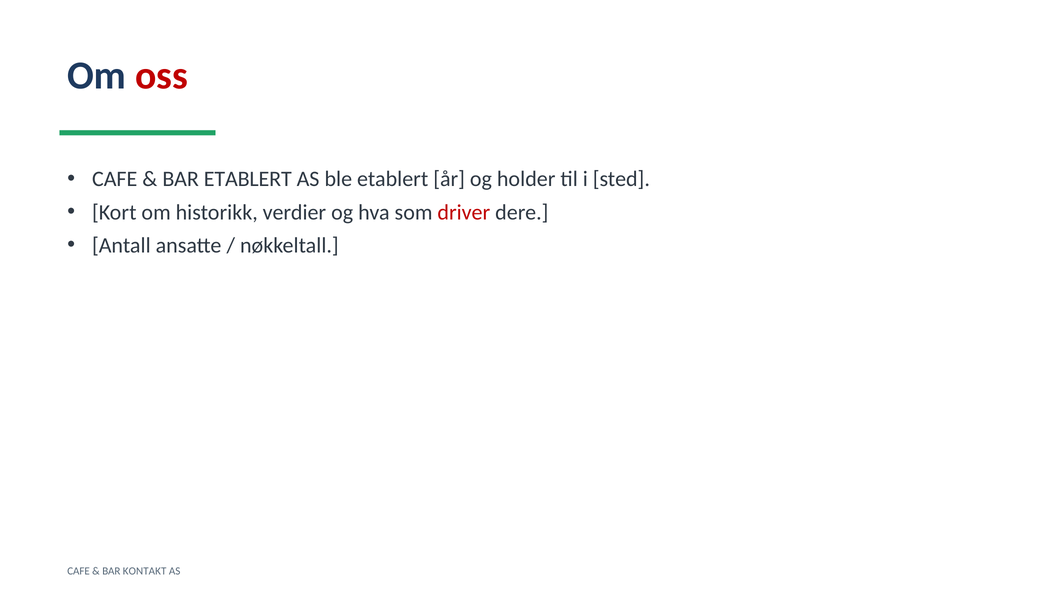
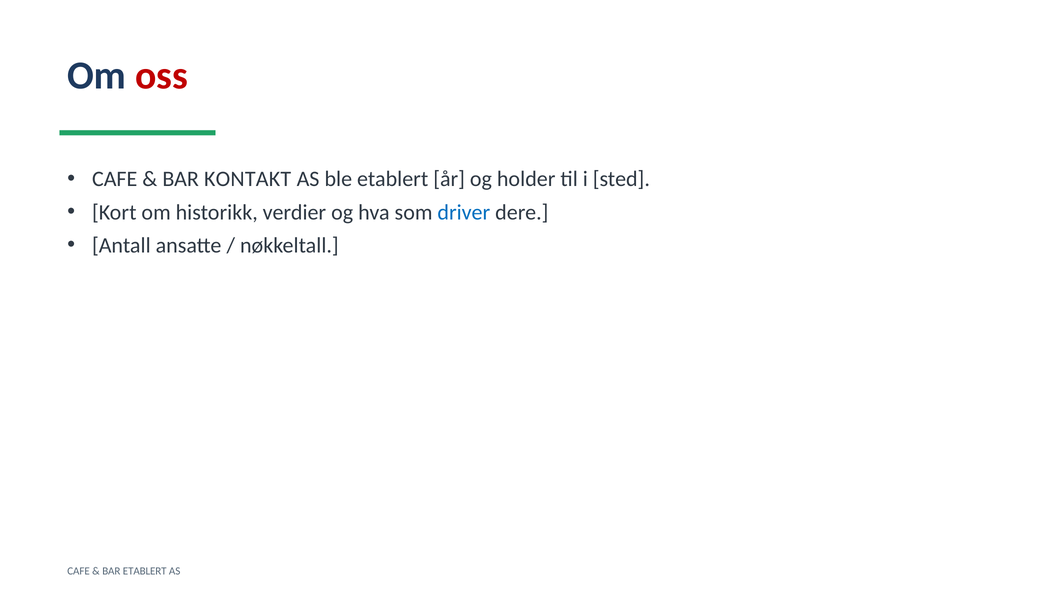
BAR ETABLERT: ETABLERT -> KONTAKT (248, 179)
driver colour: red -> blue (464, 212)
BAR KONTAKT: KONTAKT -> ETABLERT (145, 570)
